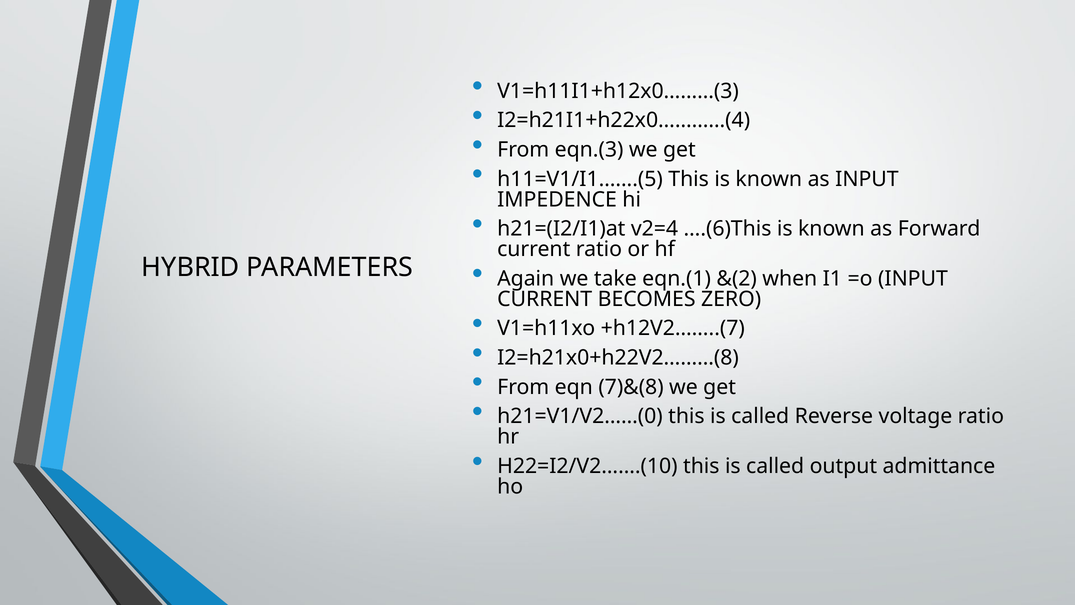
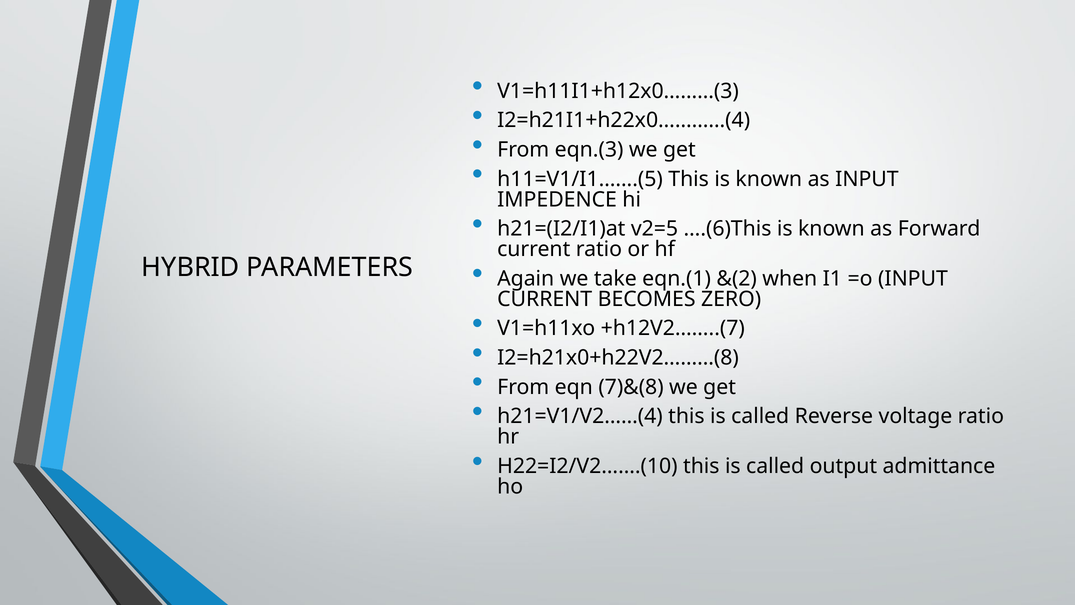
v2=4: v2=4 -> v2=5 (654, 229)
h21=V1/V2……(0: h21=V1/V2……(0 -> h21=V1/V2……(4 (580, 416)
